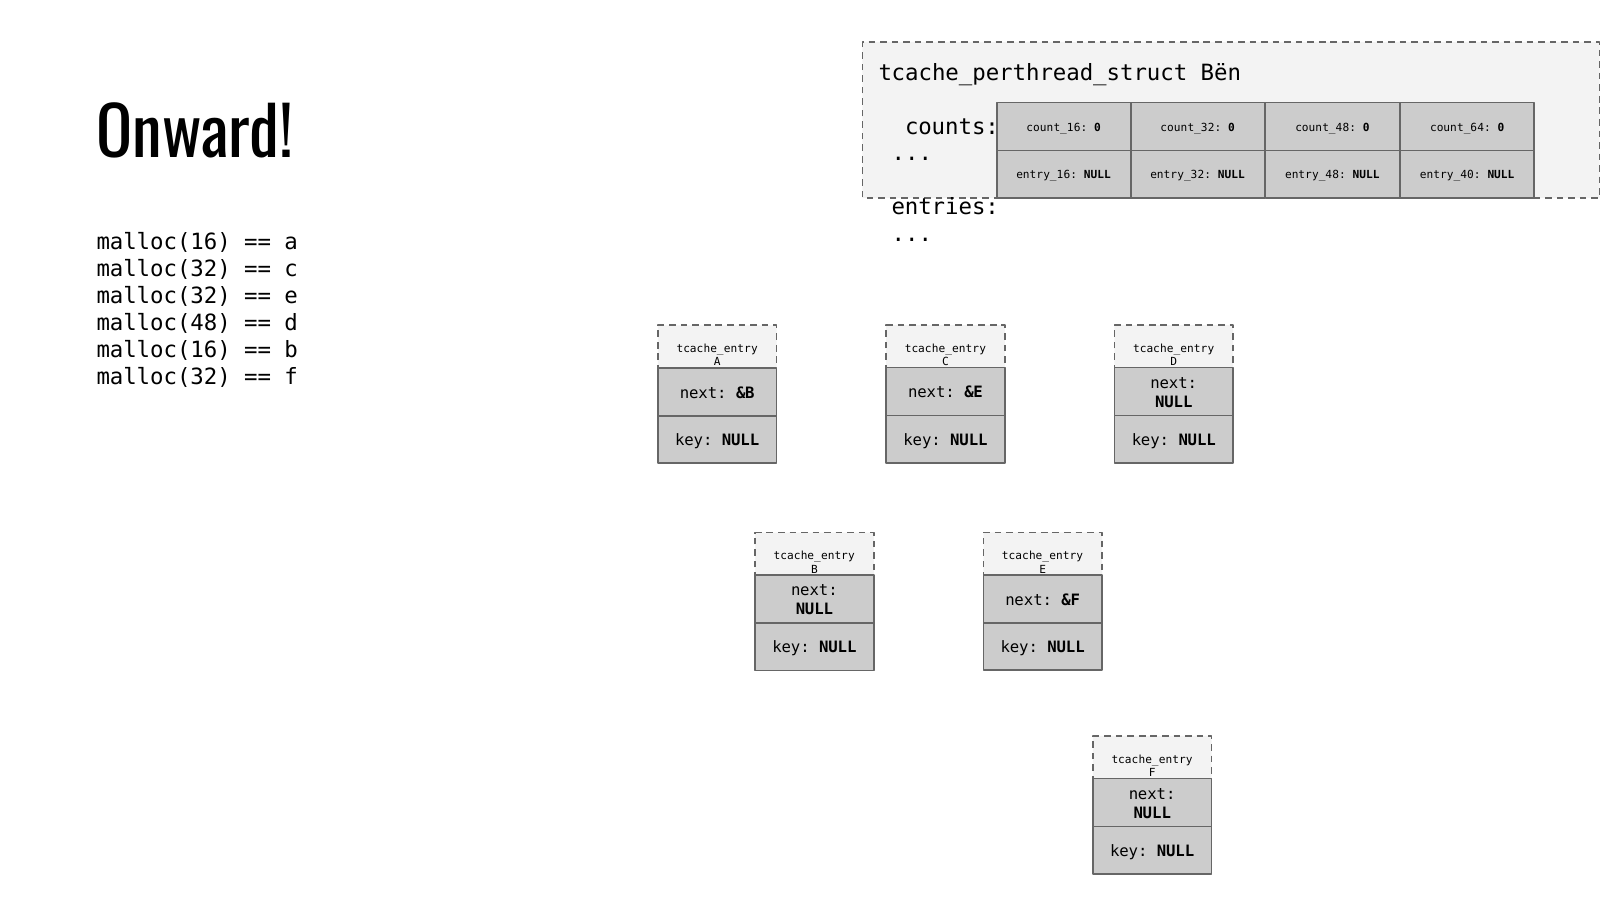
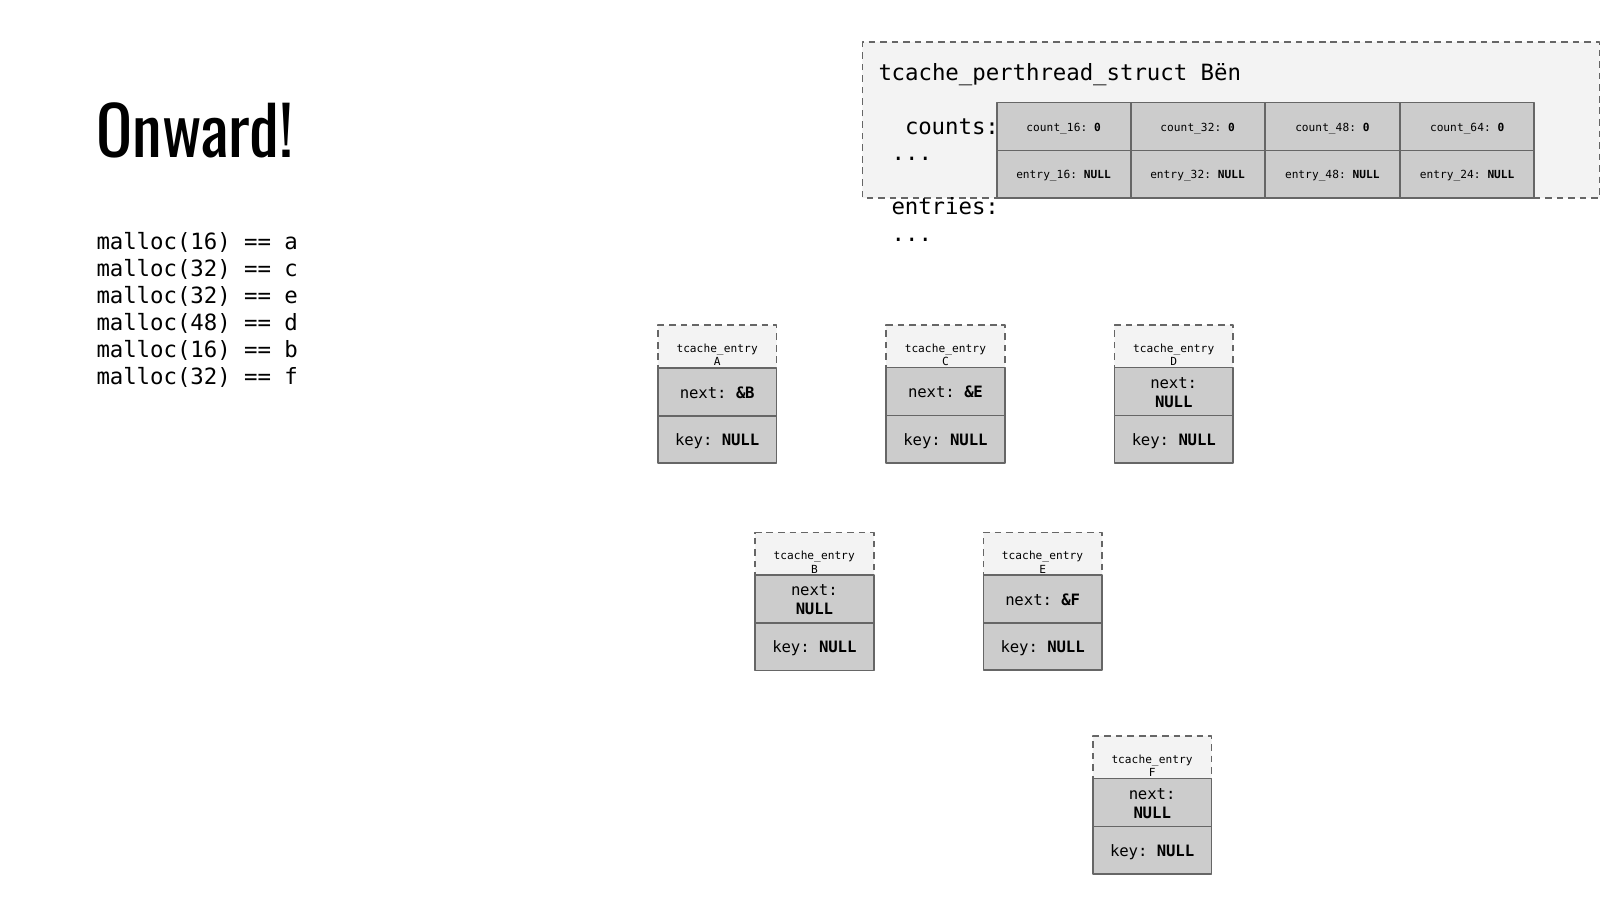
entry_40: entry_40 -> entry_24 (1450, 175)
